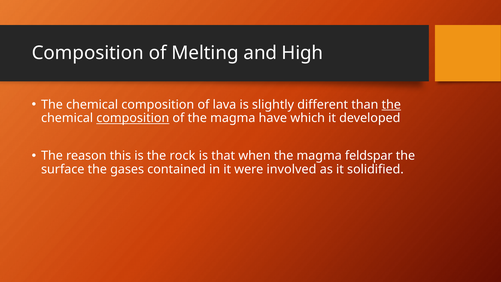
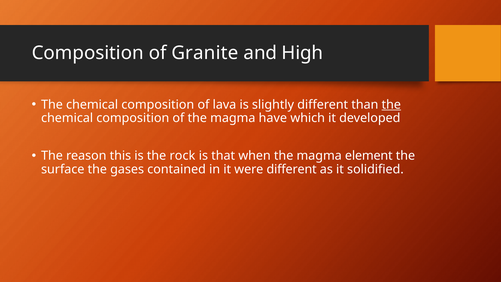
Melting: Melting -> Granite (205, 53)
composition underline: present -> none (133, 118)
feldspar: feldspar -> element (369, 156)
were involved: involved -> different (292, 169)
